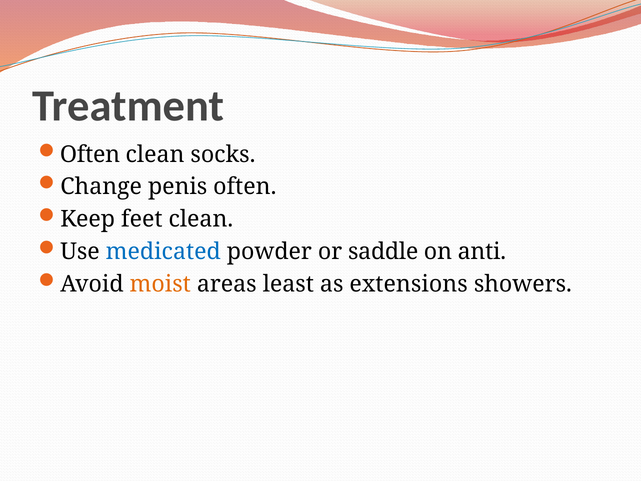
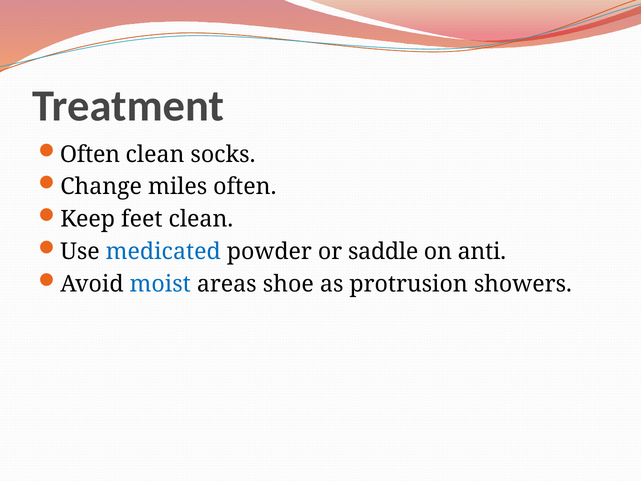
penis: penis -> miles (178, 187)
moist colour: orange -> blue (160, 284)
least: least -> shoe (288, 284)
extensions: extensions -> protrusion (409, 284)
